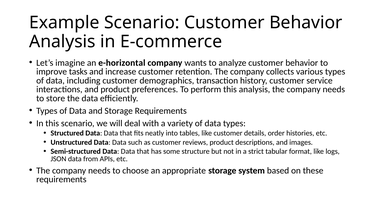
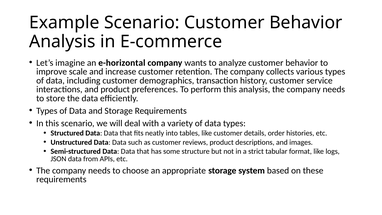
tasks: tasks -> scale (78, 72)
